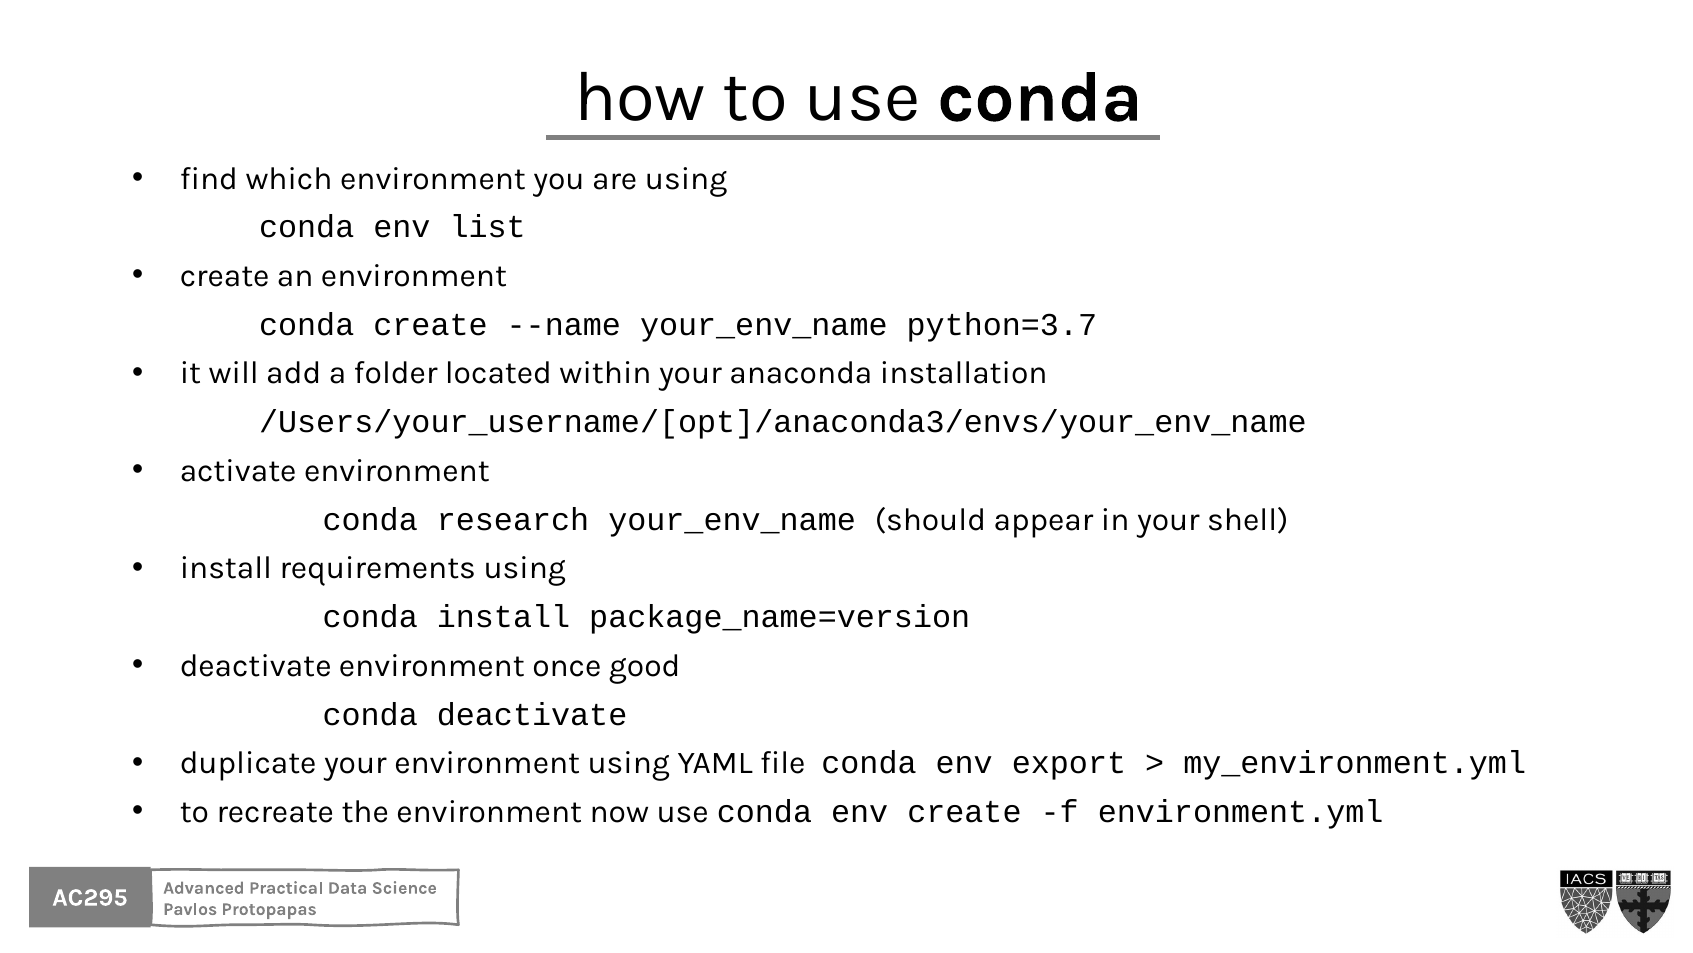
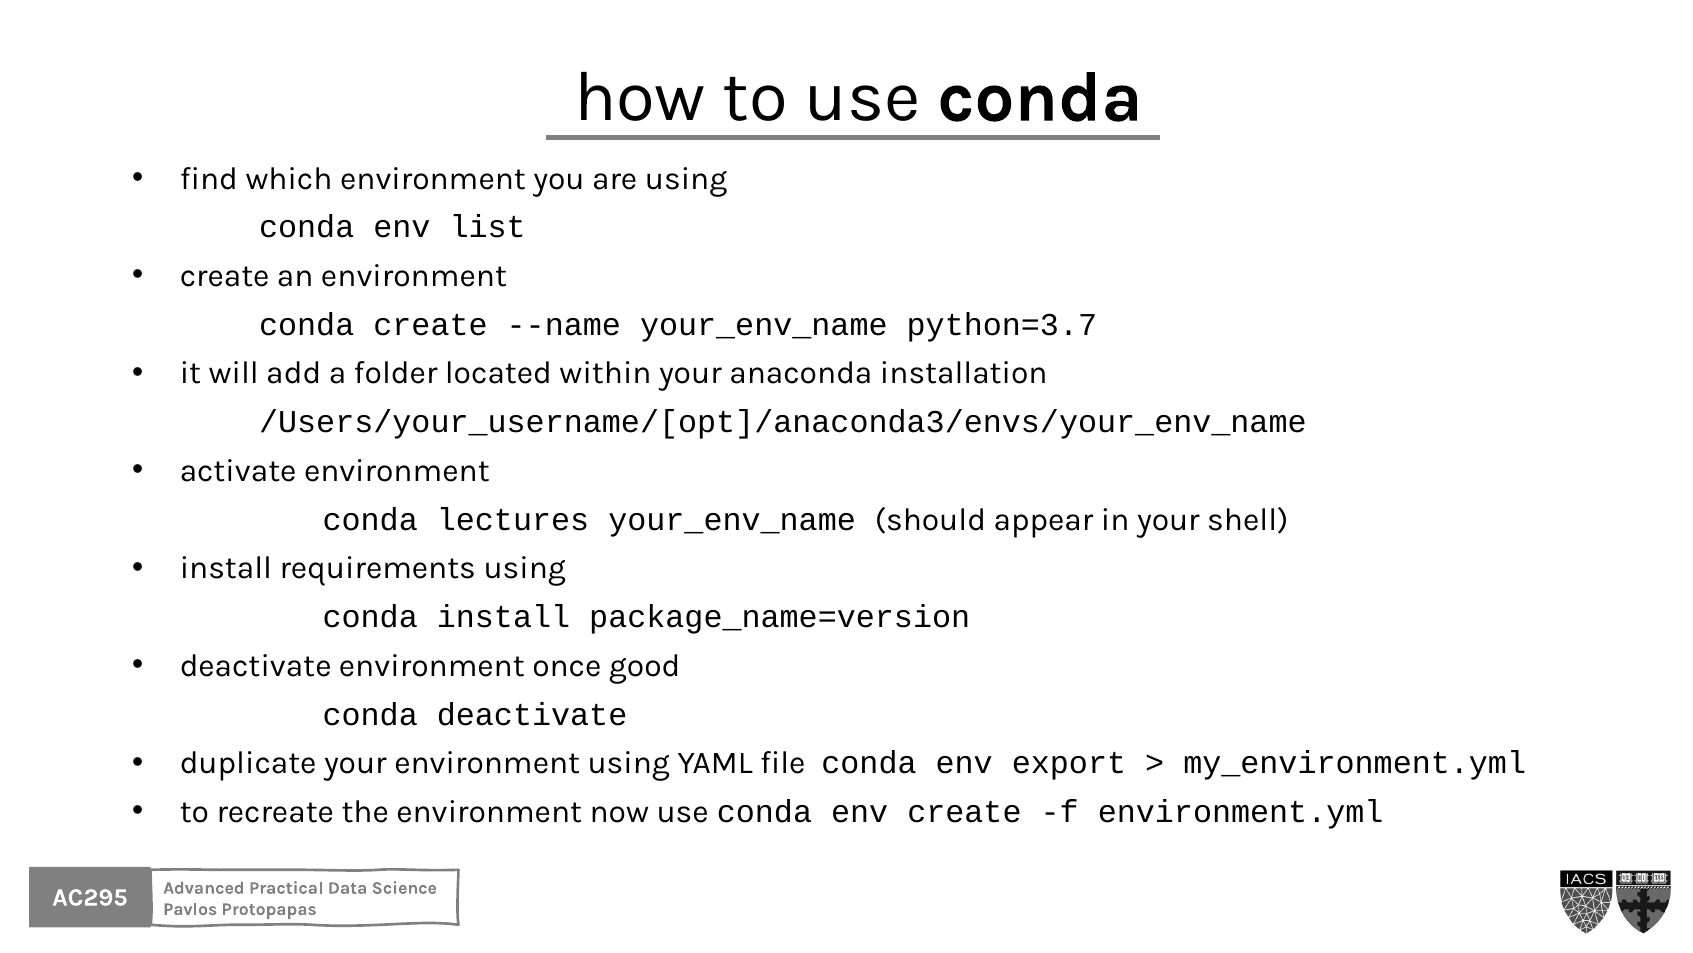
research: research -> lectures (513, 519)
